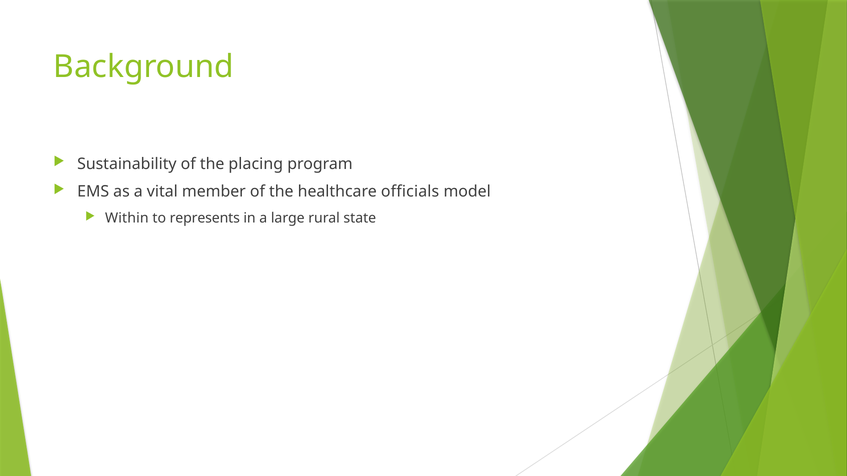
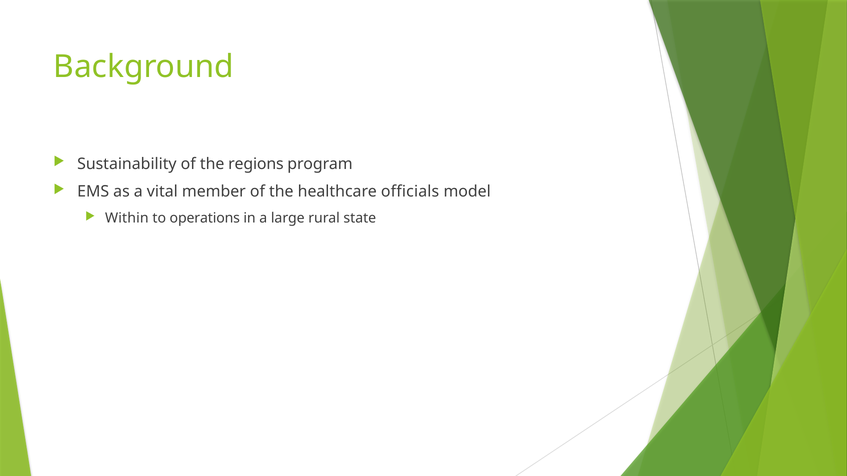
placing: placing -> regions (256, 164)
represents: represents -> operations (205, 219)
